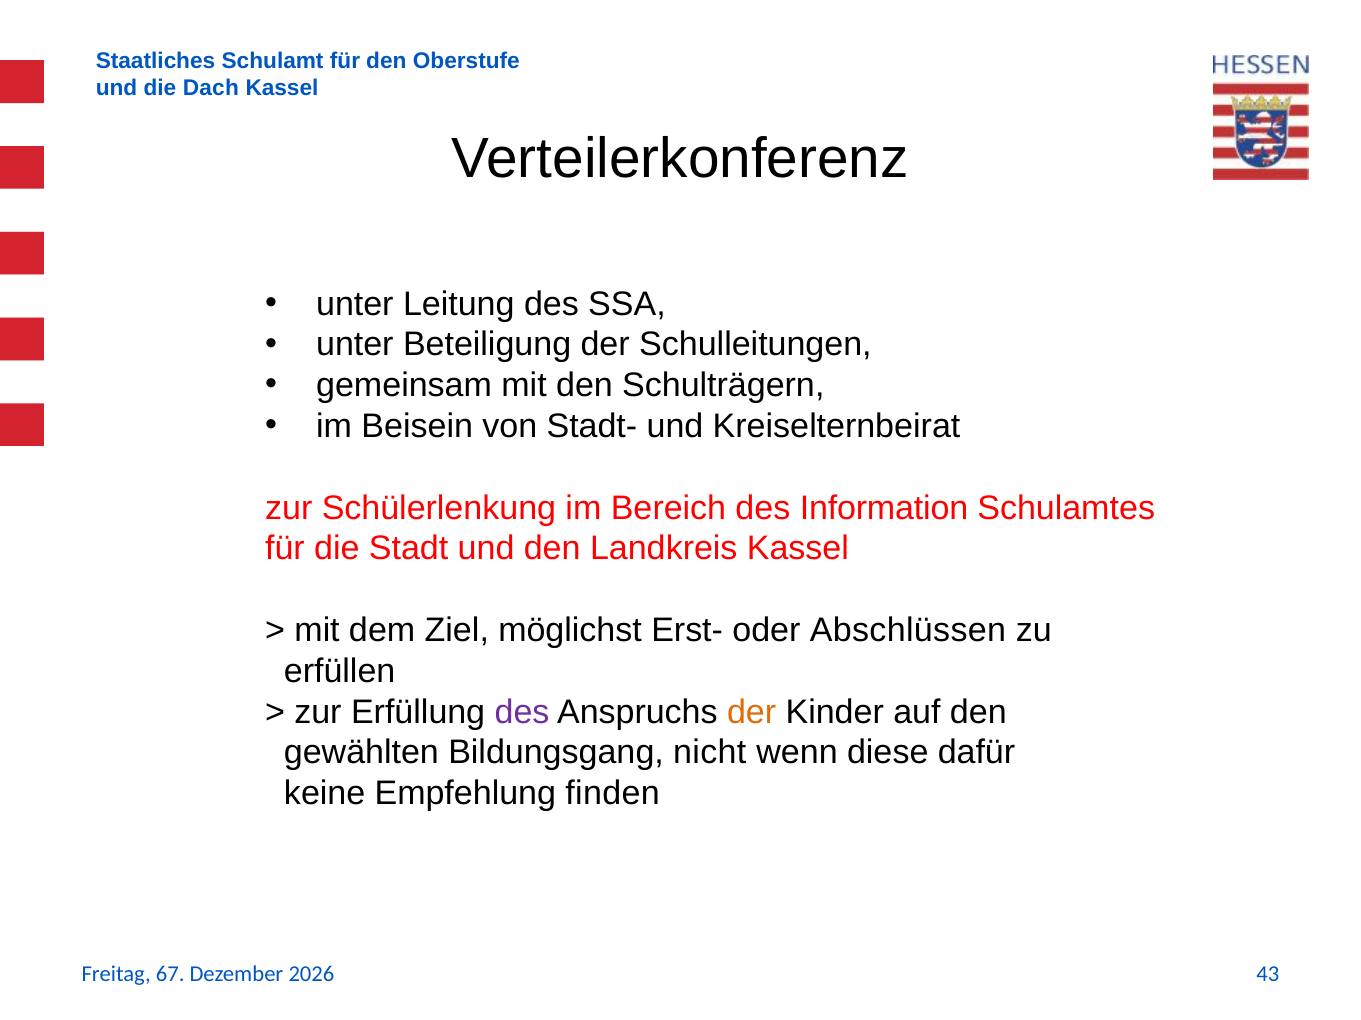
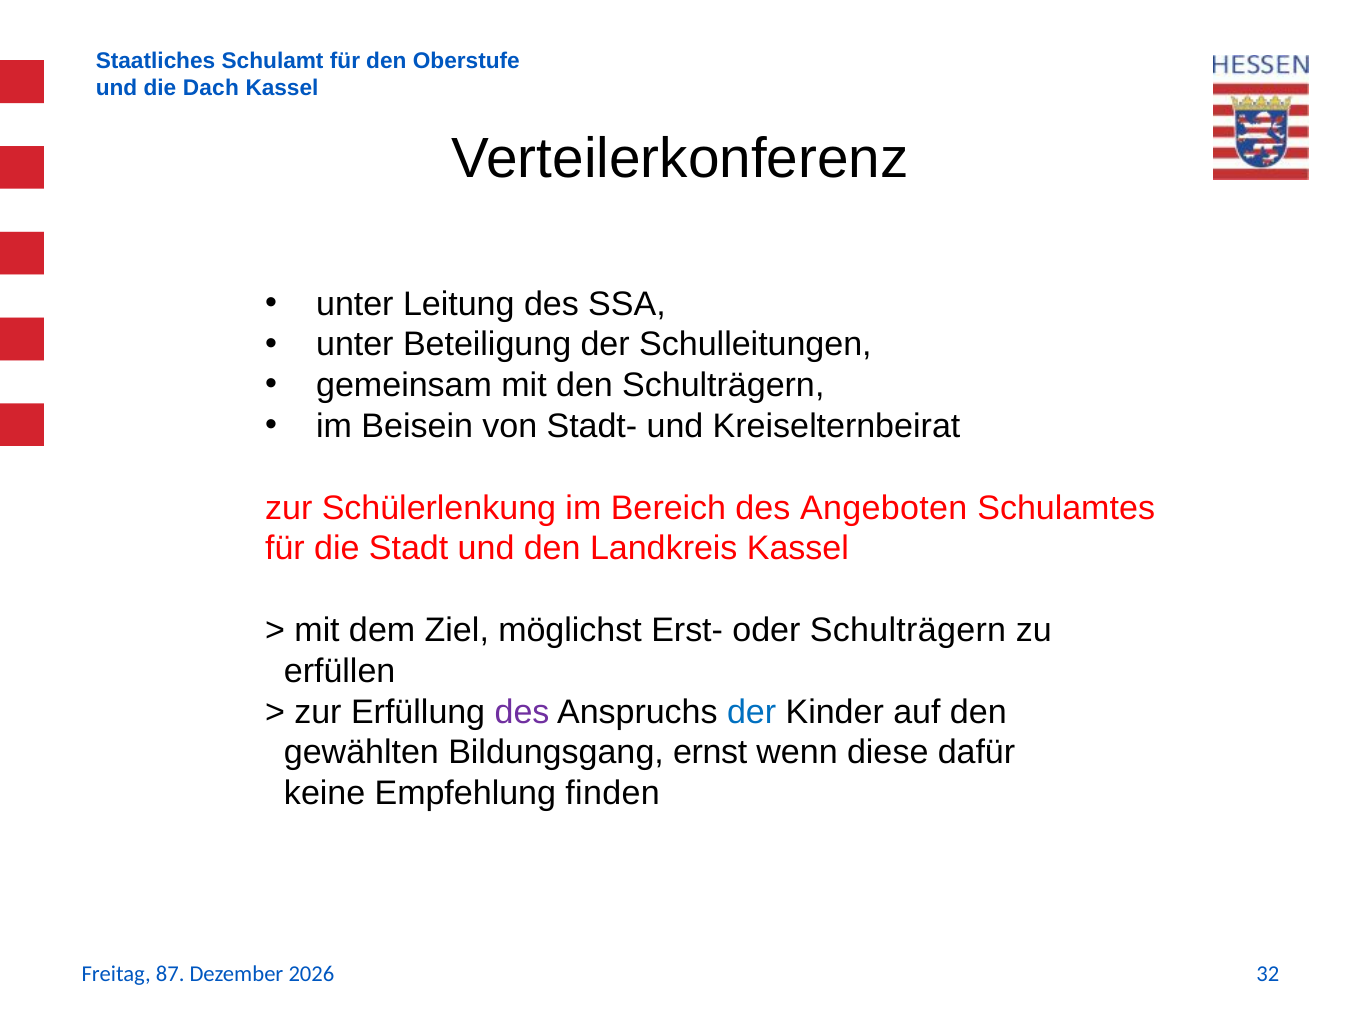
Information: Information -> Angeboten (884, 508)
oder Abschlüssen: Abschlüssen -> Schulträgern (908, 631)
der colour: orange -> blue (752, 712)
nicht: nicht -> ernst (710, 753)
67: 67 -> 87 (170, 975)
43: 43 -> 32 (1268, 975)
